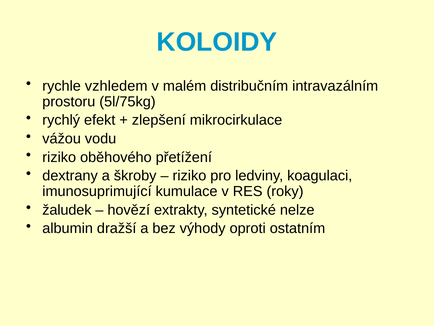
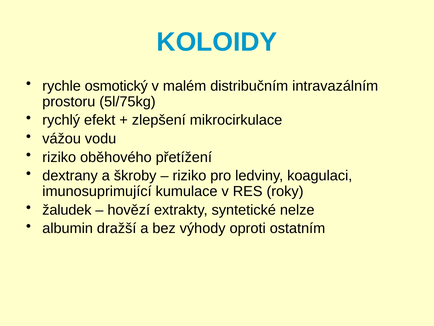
vzhledem: vzhledem -> osmotický (116, 86)
